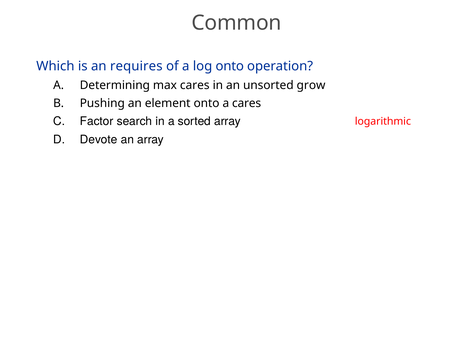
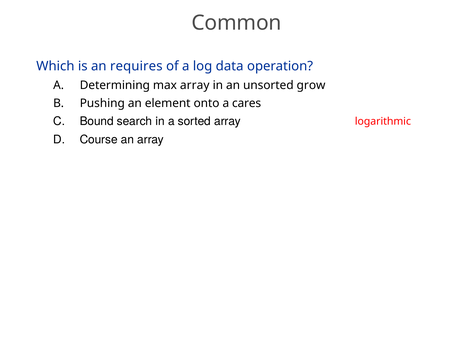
log onto: onto -> data (230, 66)
max cares: cares -> array (195, 85)
Factor: Factor -> Bound (97, 121)
Devote: Devote -> Course (99, 139)
